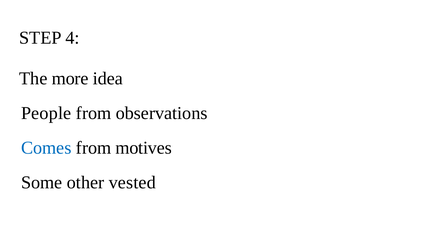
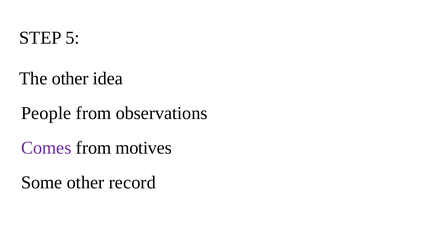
4: 4 -> 5 (72, 38)
The more: more -> other (70, 79)
Comes colour: blue -> purple (46, 148)
vested: vested -> record (132, 183)
